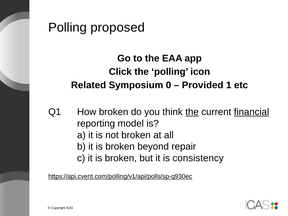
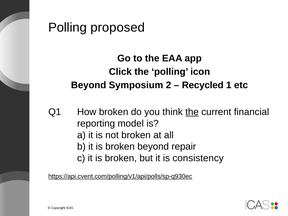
Related: Related -> Beyond (89, 85)
0: 0 -> 2 (169, 85)
Provided: Provided -> Recycled (203, 85)
financial underline: present -> none (252, 112)
